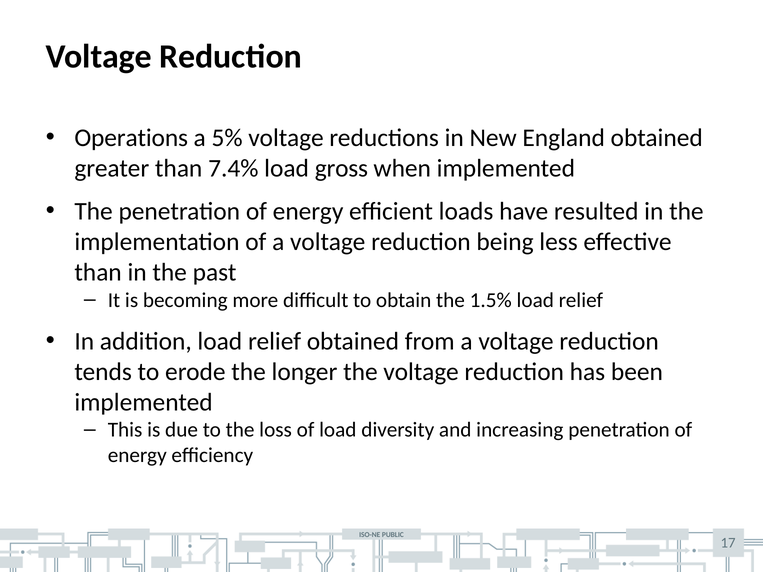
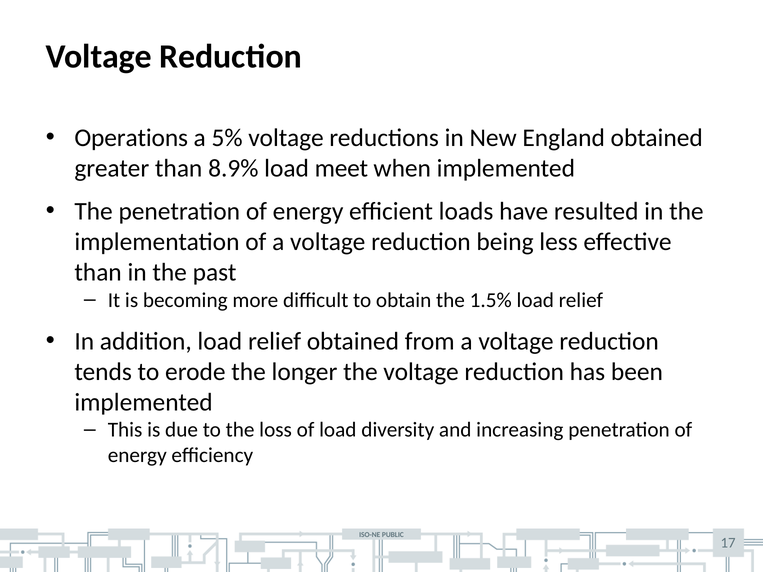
7.4%: 7.4% -> 8.9% (233, 168)
gross: gross -> meet (341, 168)
